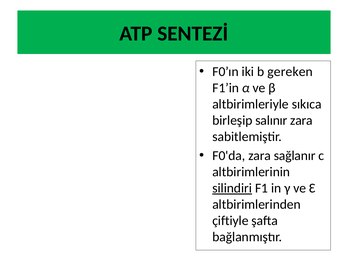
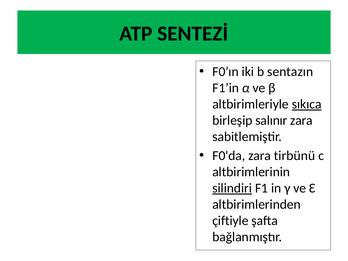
gereken: gereken -> sentazın (290, 72)
sıkıca underline: none -> present (307, 104)
sağlanır: sağlanır -> tirbünü (295, 156)
